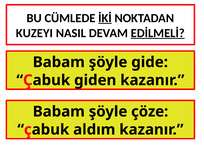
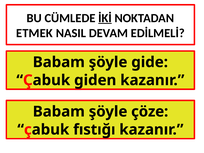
KUZEYI: KUZEYI -> ETMEK (34, 33)
EDİLMELİ underline: present -> none (158, 33)
aldım: aldım -> fıstığı (94, 130)
